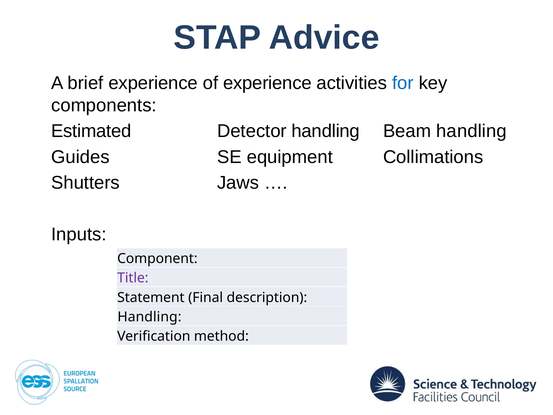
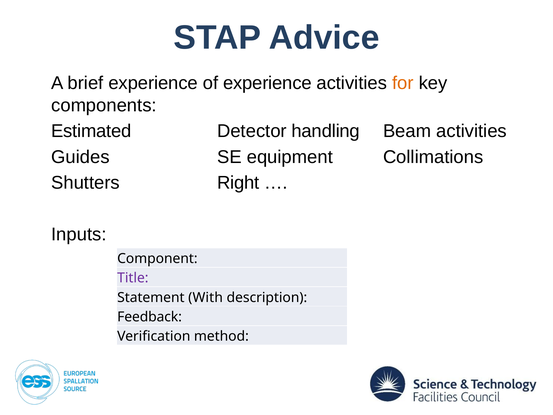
for colour: blue -> orange (403, 83)
Beam handling: handling -> activities (472, 131)
Jaws: Jaws -> Right (238, 183)
Final: Final -> With (206, 297)
Handling: Handling -> Feedback (150, 317)
